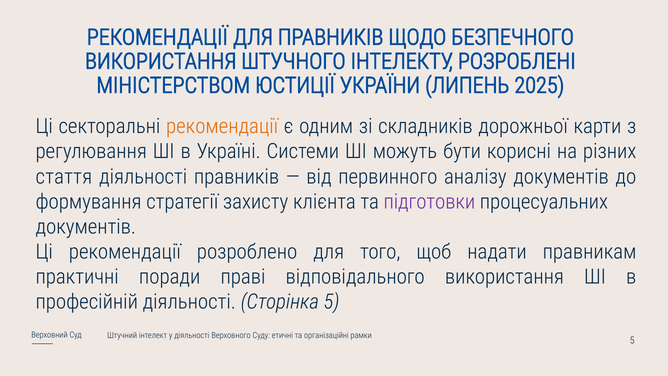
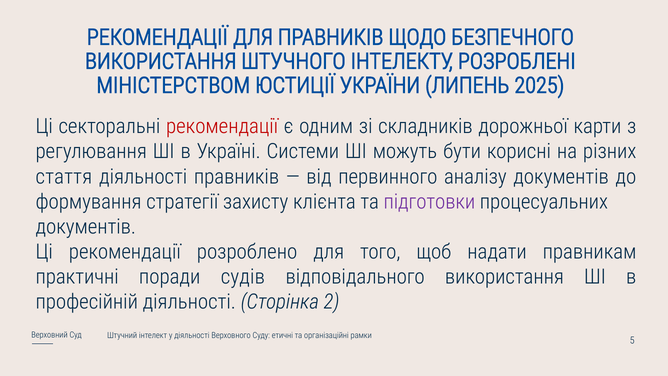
рекомендації colour: orange -> red (222, 126)
праві: праві -> судів (243, 277)
Сторінка 5: 5 -> 2 (332, 302)
